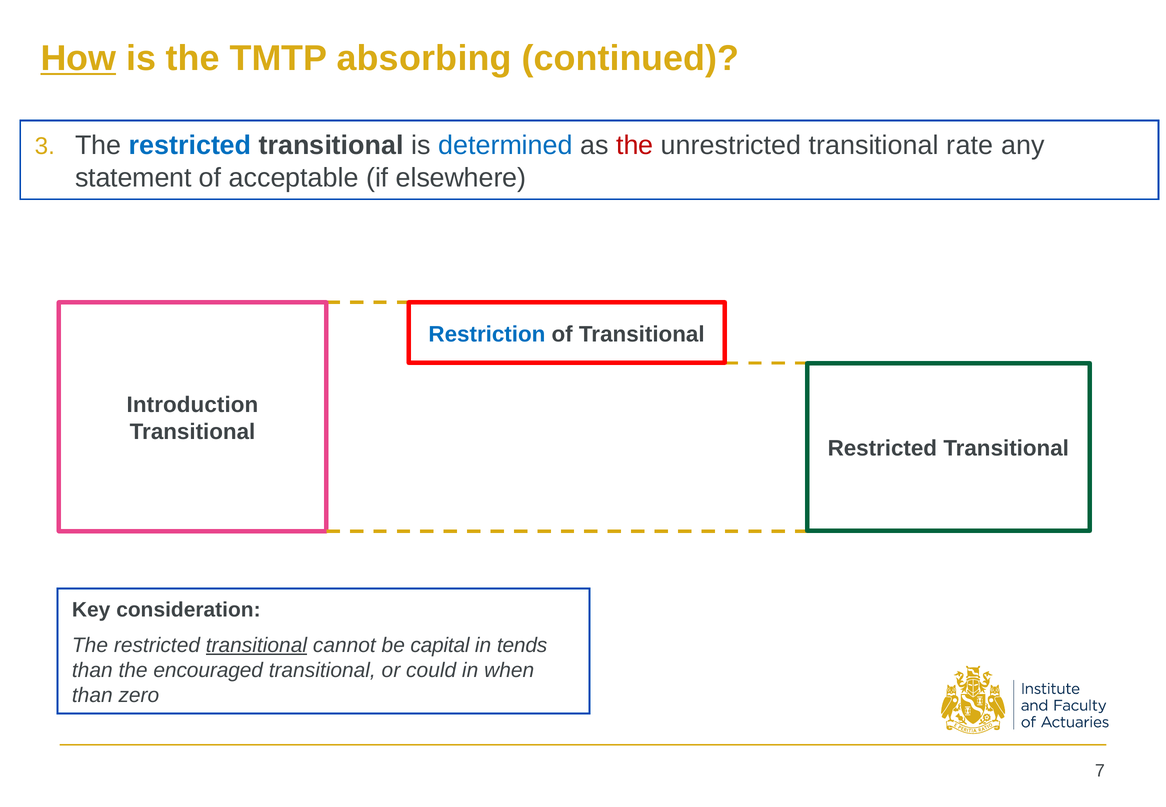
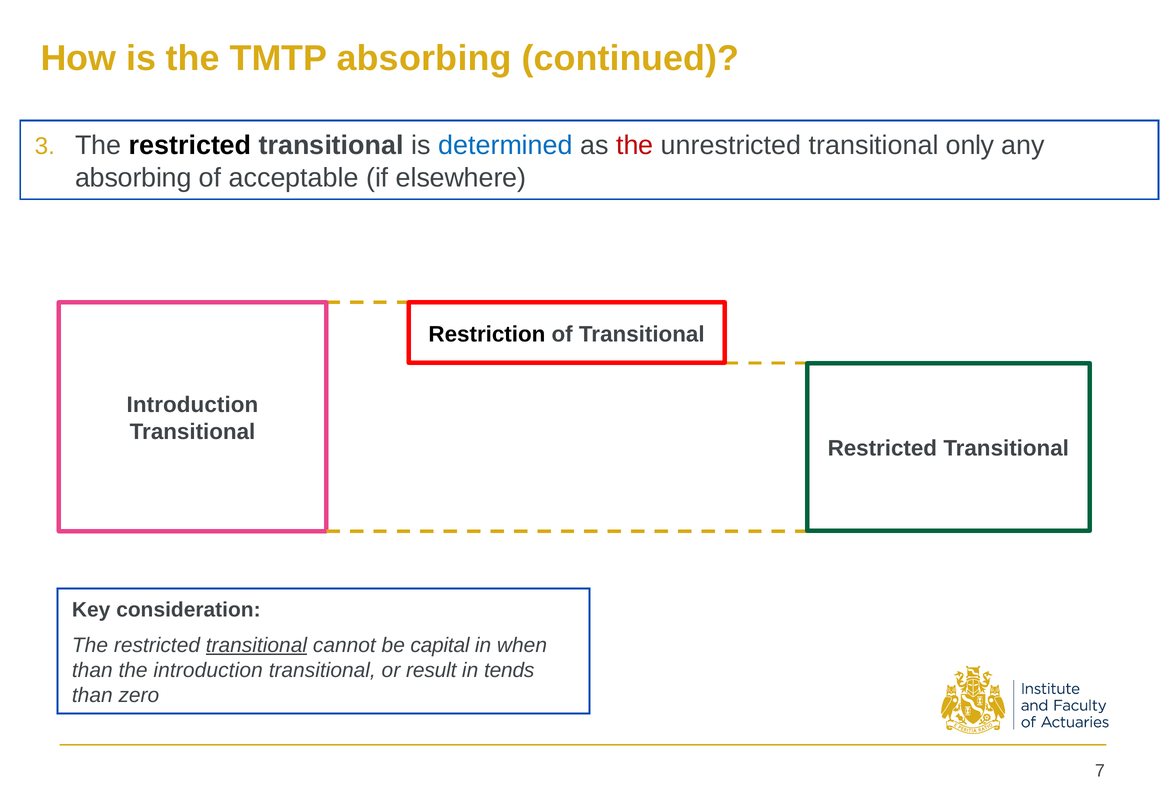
How underline: present -> none (78, 59)
restricted colour: blue -> black (190, 146)
rate: rate -> only (970, 146)
statement: statement -> absorbing (133, 178)
Restriction colour: blue -> black (487, 334)
tends: tends -> when (522, 645)
the encouraged: encouraged -> introduction (208, 671)
could: could -> result (431, 671)
when: when -> tends (509, 671)
